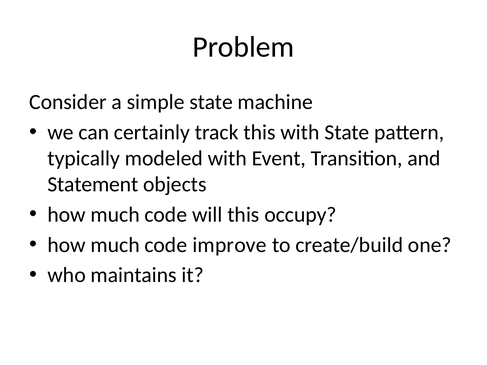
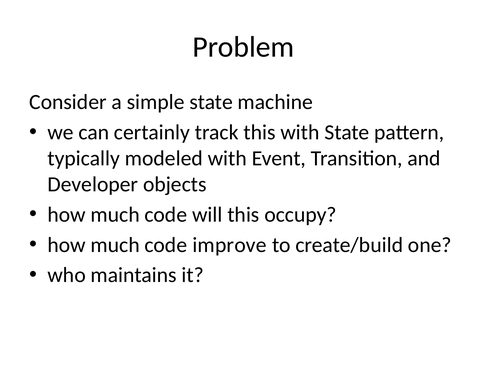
Statement: Statement -> Developer (93, 184)
